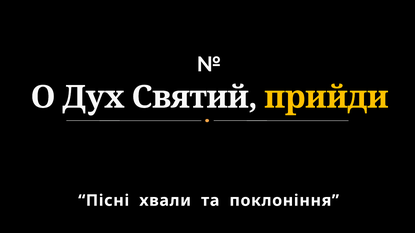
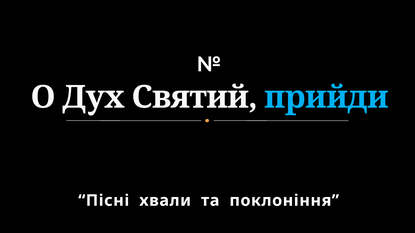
прийди colour: yellow -> light blue (326, 97)
